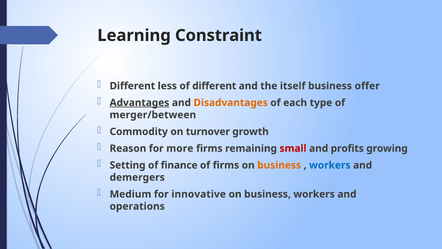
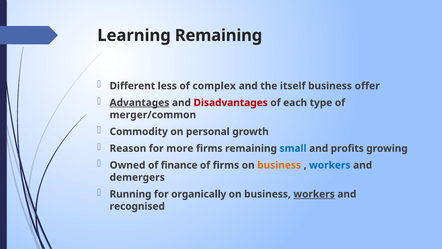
Learning Constraint: Constraint -> Remaining (219, 35)
of different: different -> complex (214, 86)
Disadvantages colour: orange -> red (231, 103)
merger/between: merger/between -> merger/common (153, 115)
turnover: turnover -> personal (208, 131)
small colour: red -> blue (293, 148)
Setting: Setting -> Owned (128, 165)
Medium: Medium -> Running (131, 194)
innovative: innovative -> organically (199, 194)
workers underline: none -> present (314, 194)
operations: operations -> recognised (137, 206)
